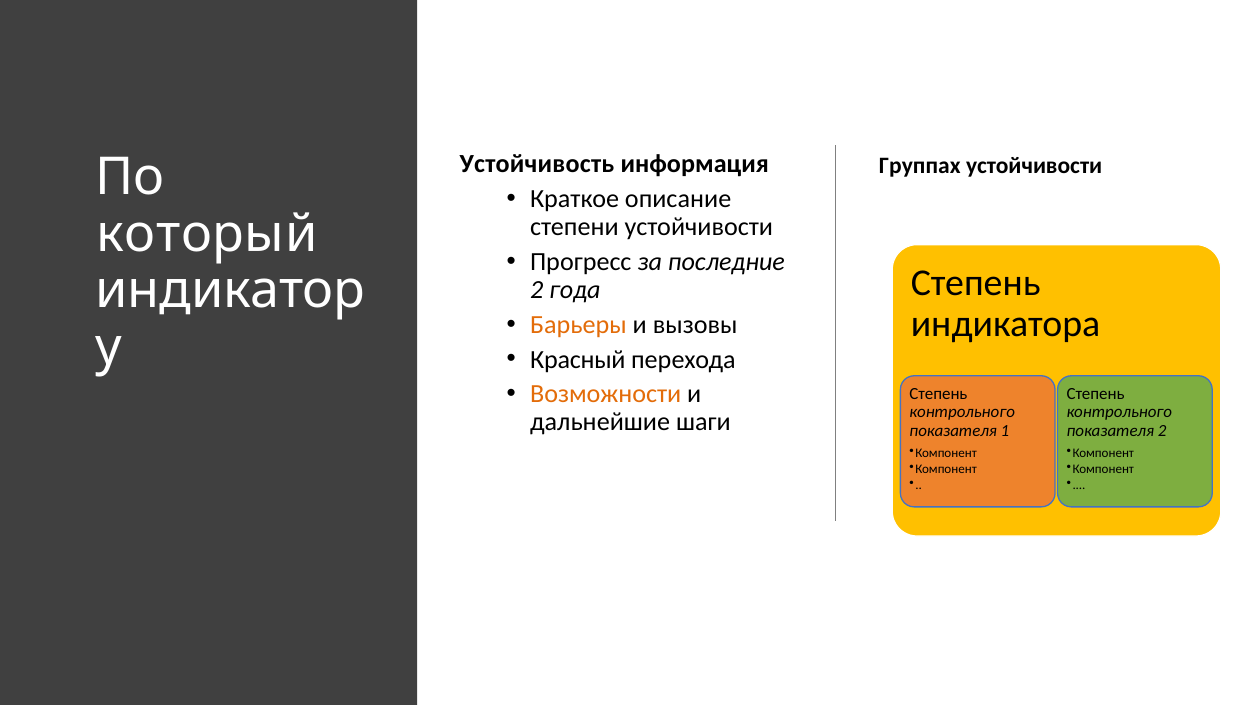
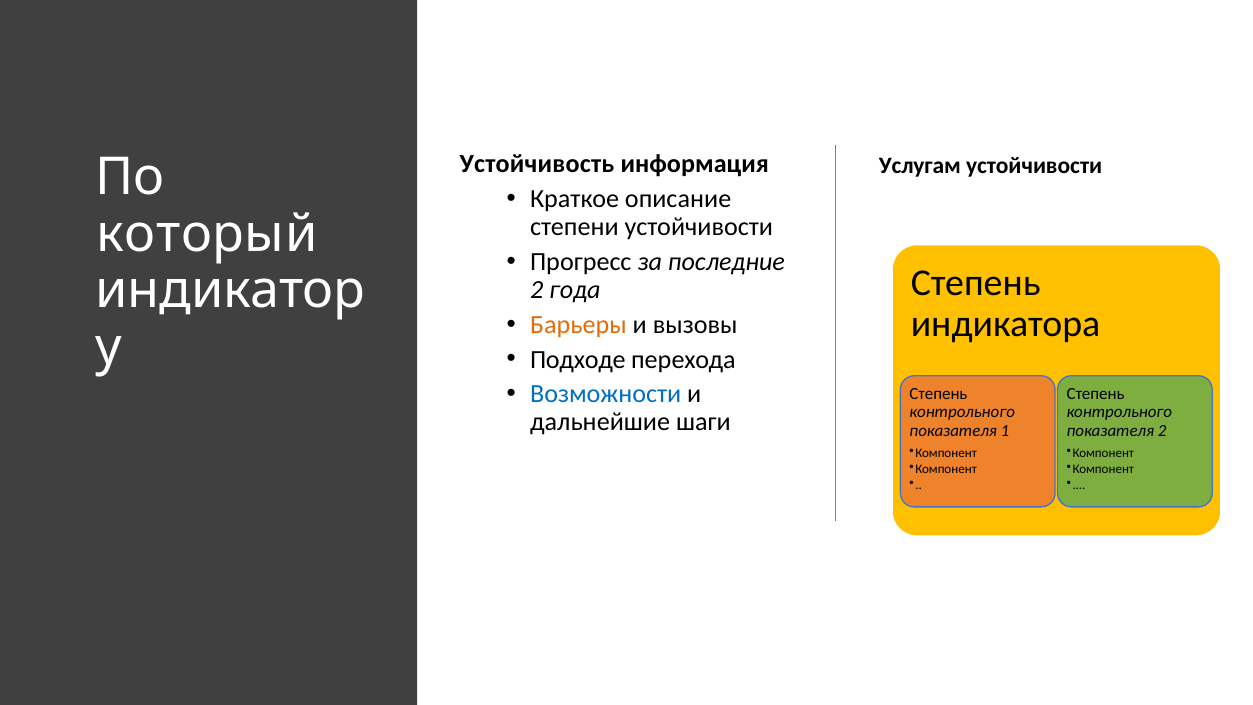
Группах: Группах -> Услугам (920, 166)
Красный: Красный -> Подходе (578, 359)
Возможности colour: orange -> blue (606, 394)
